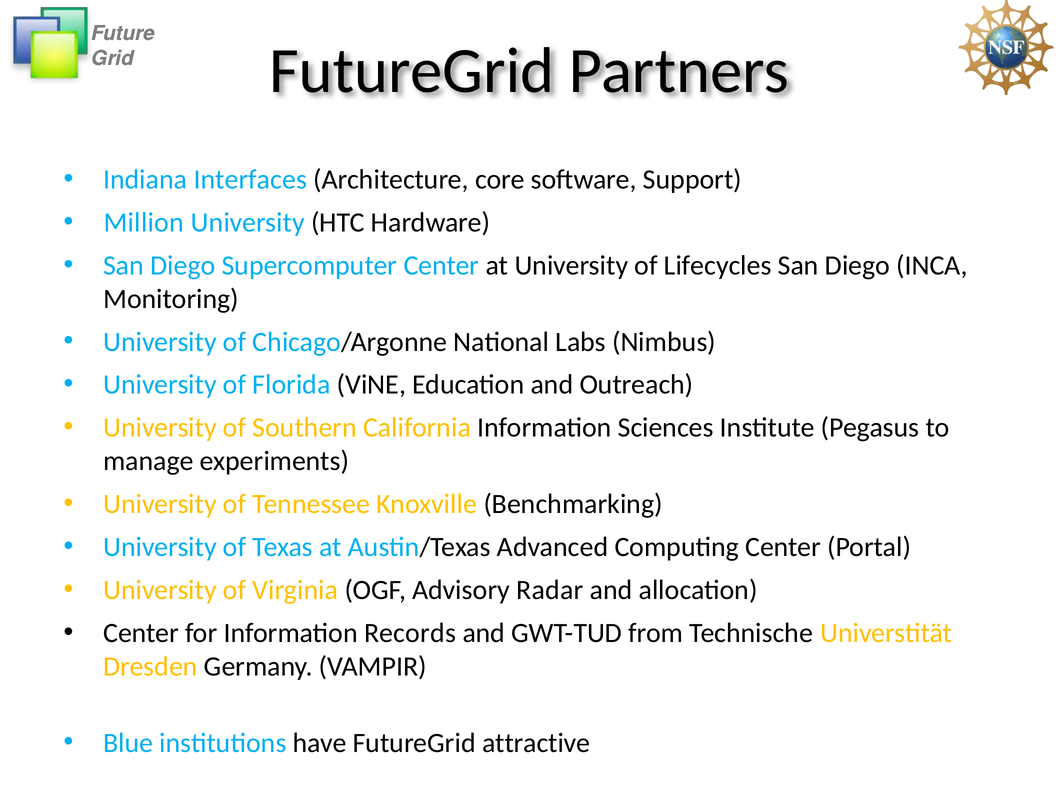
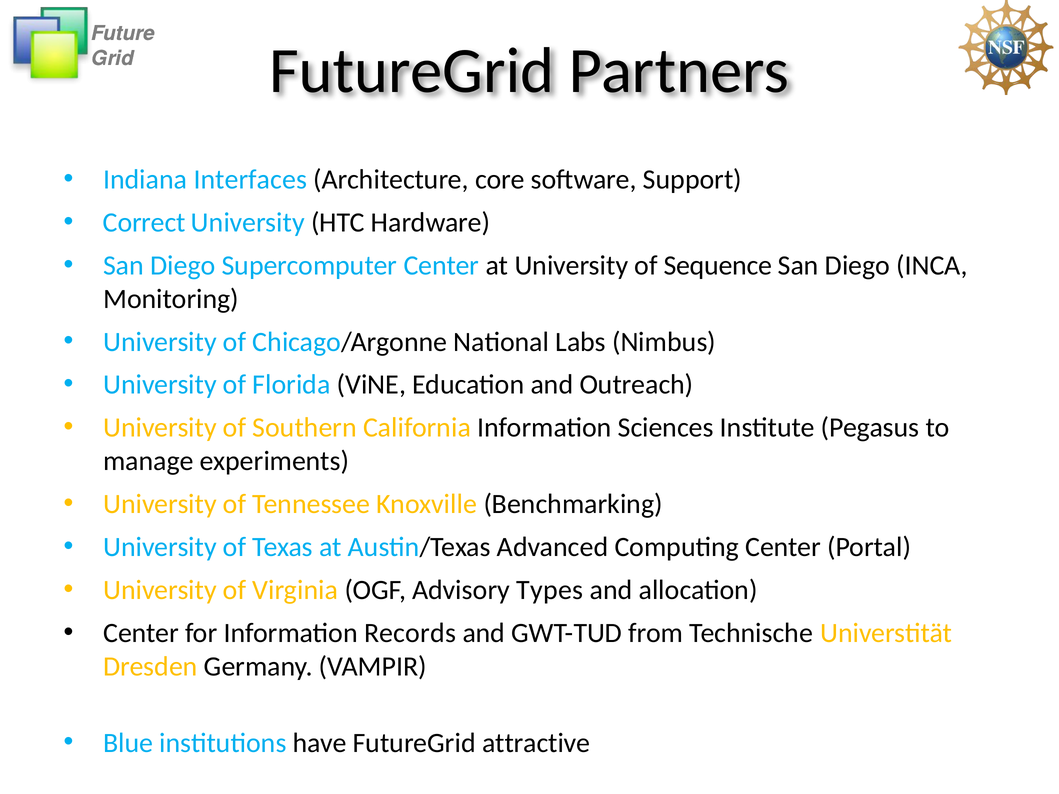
Million: Million -> Correct (144, 223)
Lifecycles: Lifecycles -> Sequence (718, 265)
Radar: Radar -> Types (550, 590)
